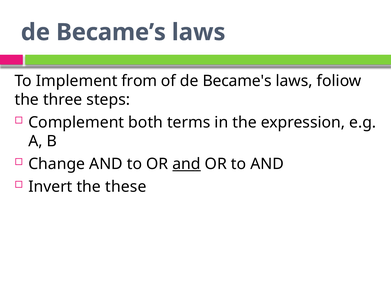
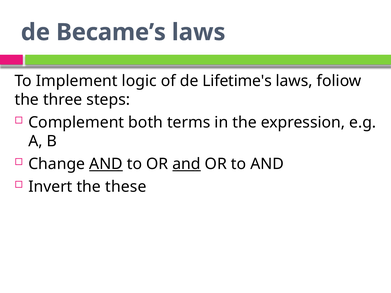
from: from -> logic (139, 81)
Became's: Became's -> Lifetime's (237, 81)
AND underline: none -> present (106, 164)
